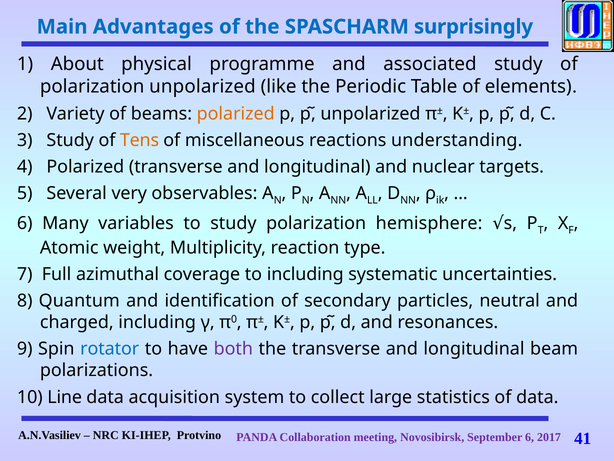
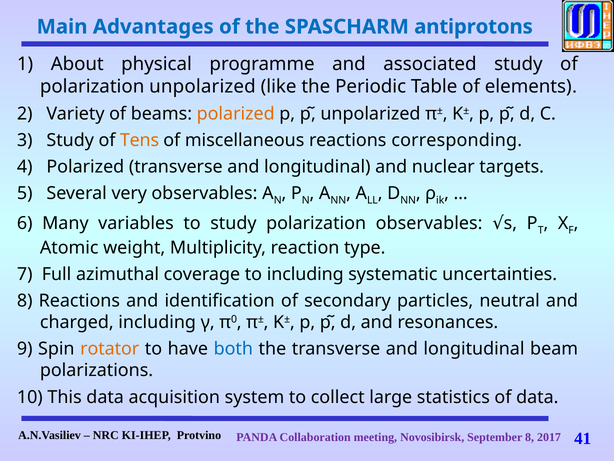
surprisingly: surprisingly -> antiprotons (473, 27)
understanding: understanding -> corresponding (457, 140)
polarization hemisphere: hemisphere -> observables (429, 223)
8 Quantum: Quantum -> Reactions (79, 301)
rotator colour: blue -> orange (110, 349)
both colour: purple -> blue (233, 349)
Line: Line -> This (65, 397)
6: 6 -> 8 (530, 437)
